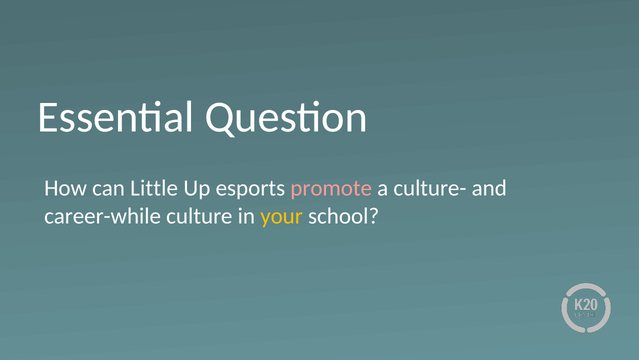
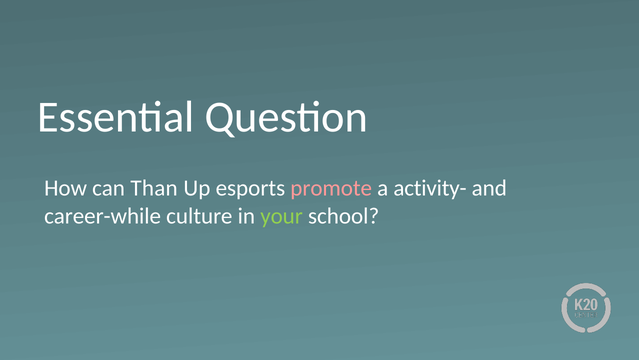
Little: Little -> Than (154, 188)
culture-: culture- -> activity- (430, 188)
your colour: yellow -> light green (282, 216)
